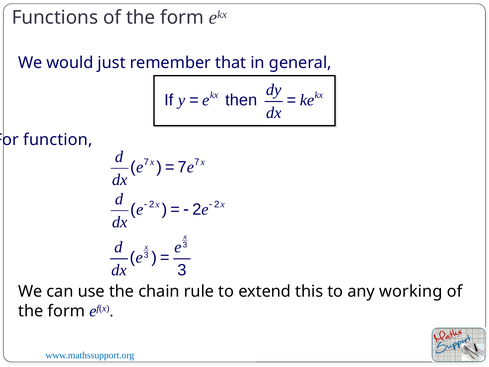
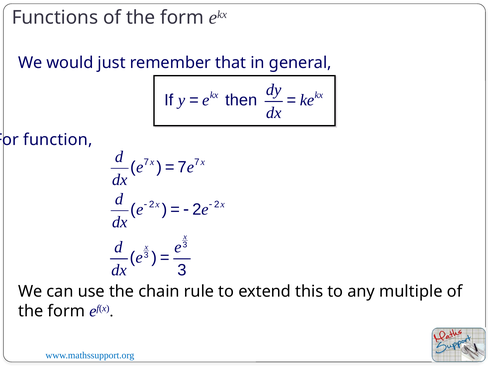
working: working -> multiple (411, 291)
